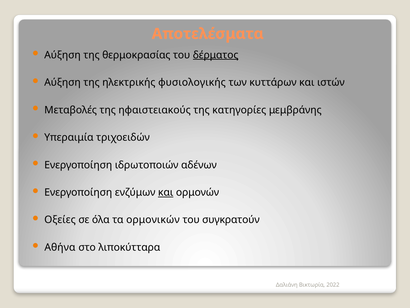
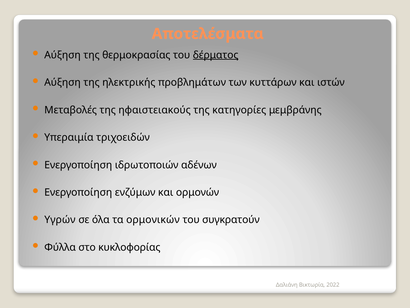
φυσιολογικής: φυσιολογικής -> προβλημάτων (192, 82)
και underline: present -> none (166, 192)
Οξείες: Οξείες -> Υγρών (60, 220)
Αθήνα: Αθήνα -> Φύλλα (60, 247)
λιποκύτταρα: λιποκύτταρα -> κυκλοφορίας (129, 247)
